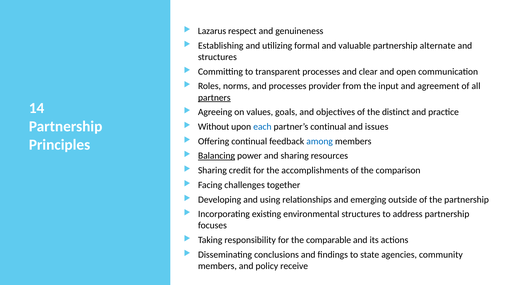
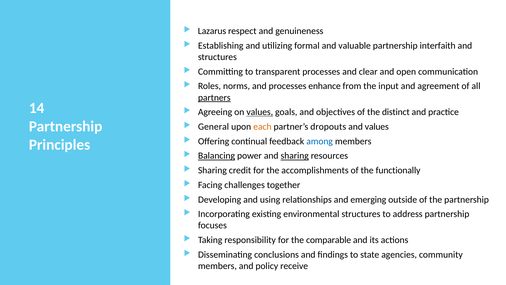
alternate: alternate -> interfaith (438, 46)
provider: provider -> enhance (325, 86)
values underline: none -> present (260, 112)
Without: Without -> General (214, 127)
each colour: blue -> orange (262, 127)
partner’s continual: continual -> dropouts (328, 127)
and issues: issues -> values (377, 127)
sharing underline: none -> present (295, 156)
comparison: comparison -> functionally (398, 170)
